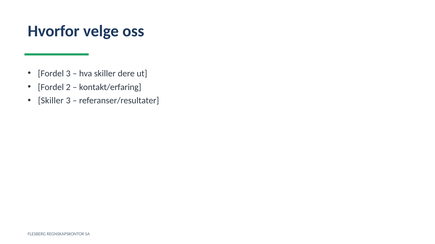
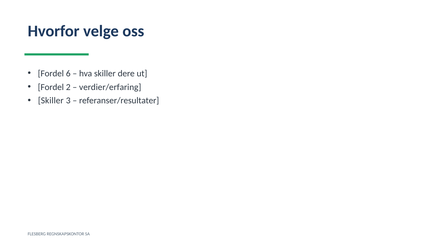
Fordel 3: 3 -> 6 (68, 74)
kontakt/erfaring: kontakt/erfaring -> verdier/erfaring (110, 87)
